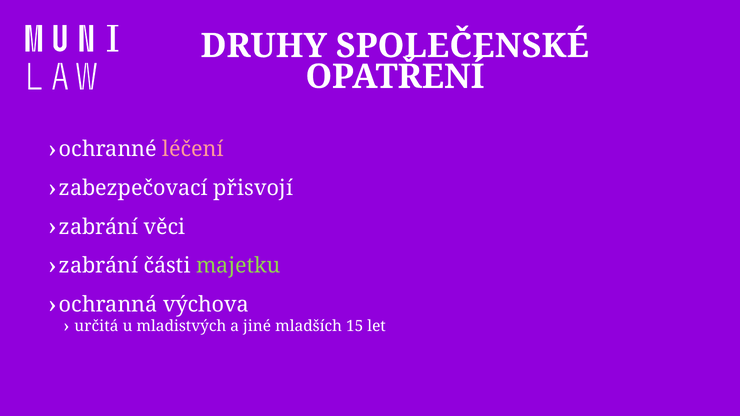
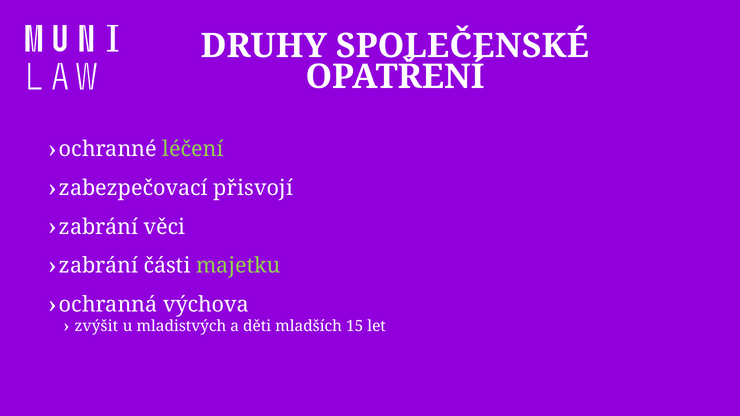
léčení colour: pink -> light green (193, 149)
určitá: určitá -> zvýšit (96, 327)
jiné: jiné -> děti (257, 327)
